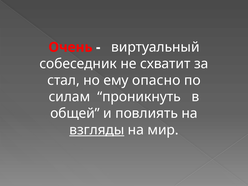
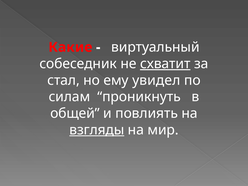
Очень: Очень -> Какие (70, 47)
схватит underline: none -> present (165, 64)
опасно: опасно -> увидел (156, 80)
